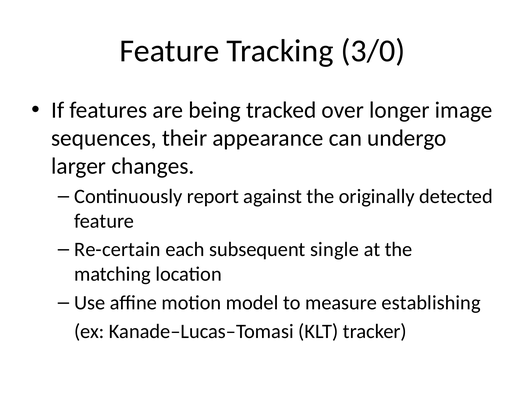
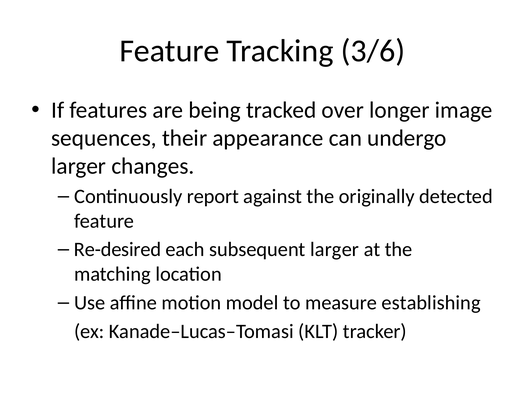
3/0: 3/0 -> 3/6 (373, 51)
Re-certain: Re-certain -> Re-desired (118, 249)
subsequent single: single -> larger (335, 249)
